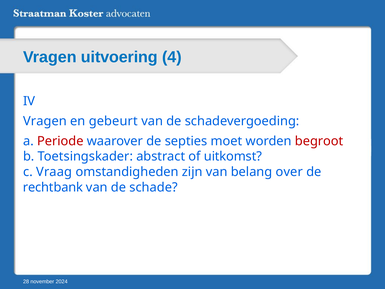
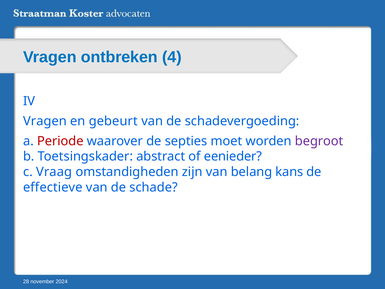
uitvoering: uitvoering -> ontbreken (119, 57)
begroot colour: red -> purple (319, 141)
uitkomst: uitkomst -> eenieder (233, 156)
over: over -> kans (289, 172)
rechtbank: rechtbank -> effectieve (53, 187)
